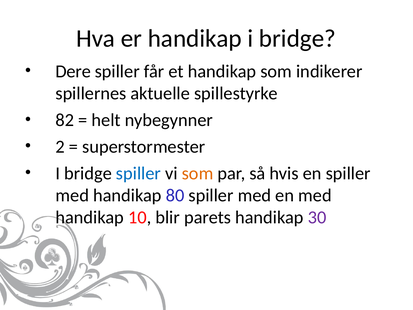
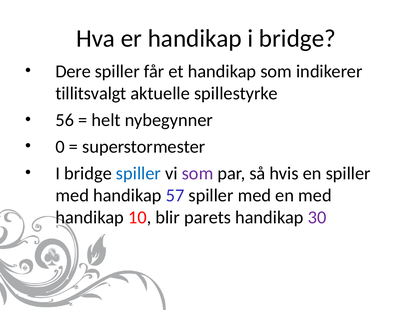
spillernes: spillernes -> tillitsvalgt (91, 93)
82: 82 -> 56 (65, 120)
2: 2 -> 0 (60, 147)
som colour: orange -> purple (198, 173)
80: 80 -> 57 (175, 195)
